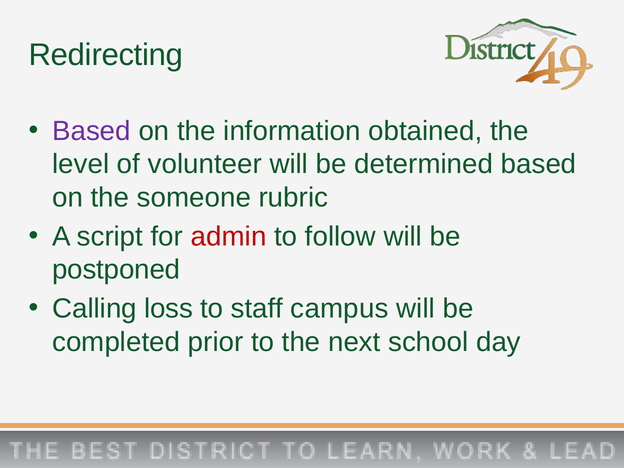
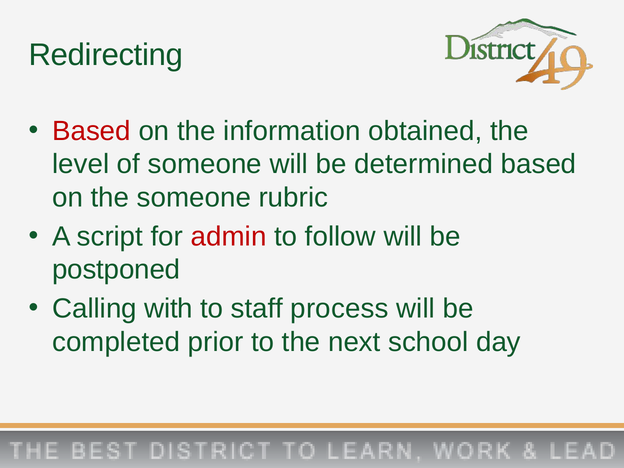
Based colour: purple -> red (91, 131)
of volunteer: volunteer -> someone (205, 164)
loss: loss -> with (169, 309)
campus: campus -> process (340, 309)
